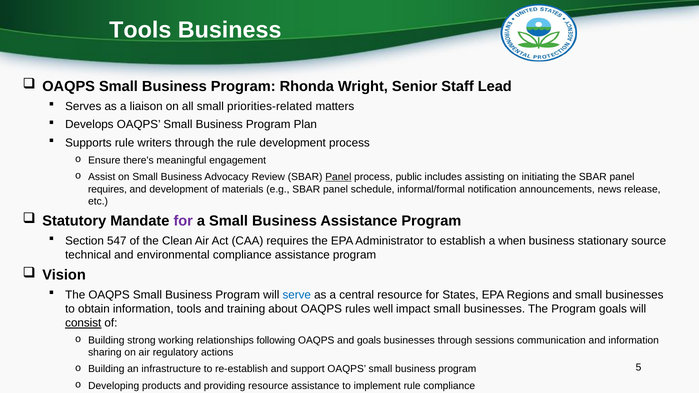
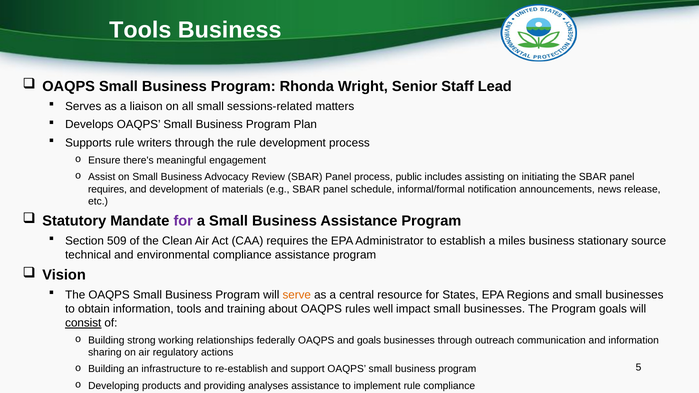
priorities-related: priorities-related -> sessions-related (270, 106)
Panel underline: present -> none (338, 177)
547: 547 -> 509 (117, 241)
when: when -> miles (512, 241)
serve colour: blue -> orange (297, 295)
following: following -> federally (276, 340)
sessions: sessions -> outreach (495, 340)
providing resource: resource -> analyses (268, 386)
